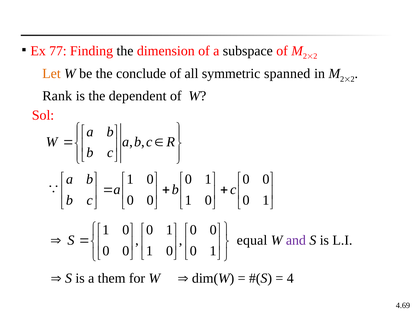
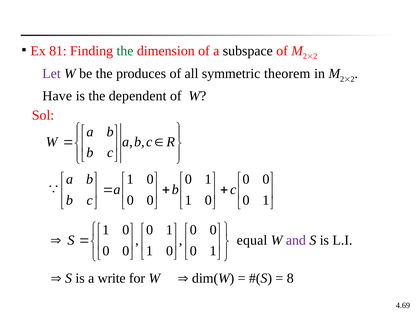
77: 77 -> 81 (58, 51)
the colour: black -> green (125, 51)
Let colour: orange -> purple (51, 74)
conclude: conclude -> produces (141, 74)
spanned: spanned -> theorem (287, 74)
Rank: Rank -> Have (57, 96)
them: them -> write (112, 278)
4: 4 -> 8 (290, 278)
